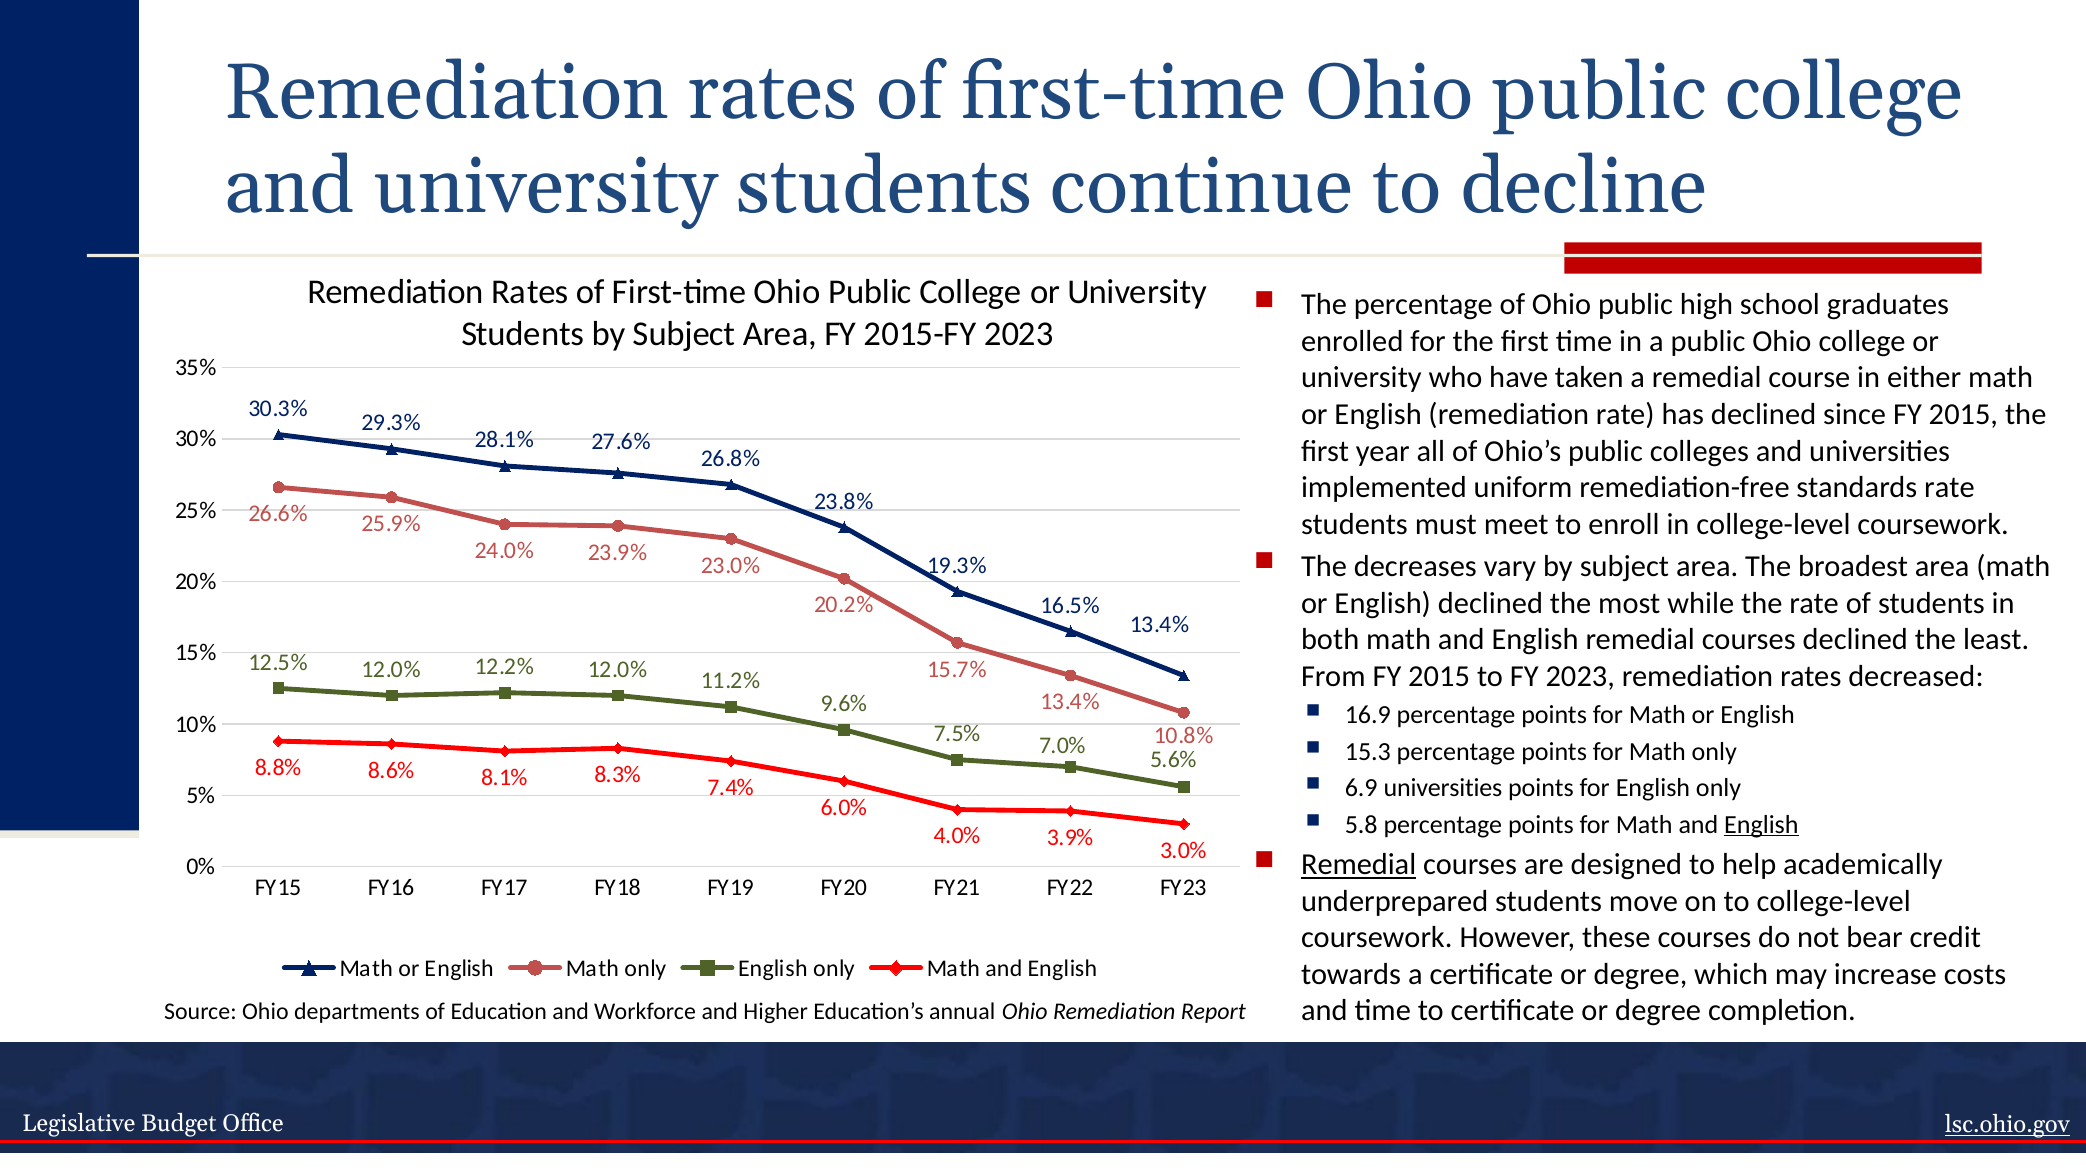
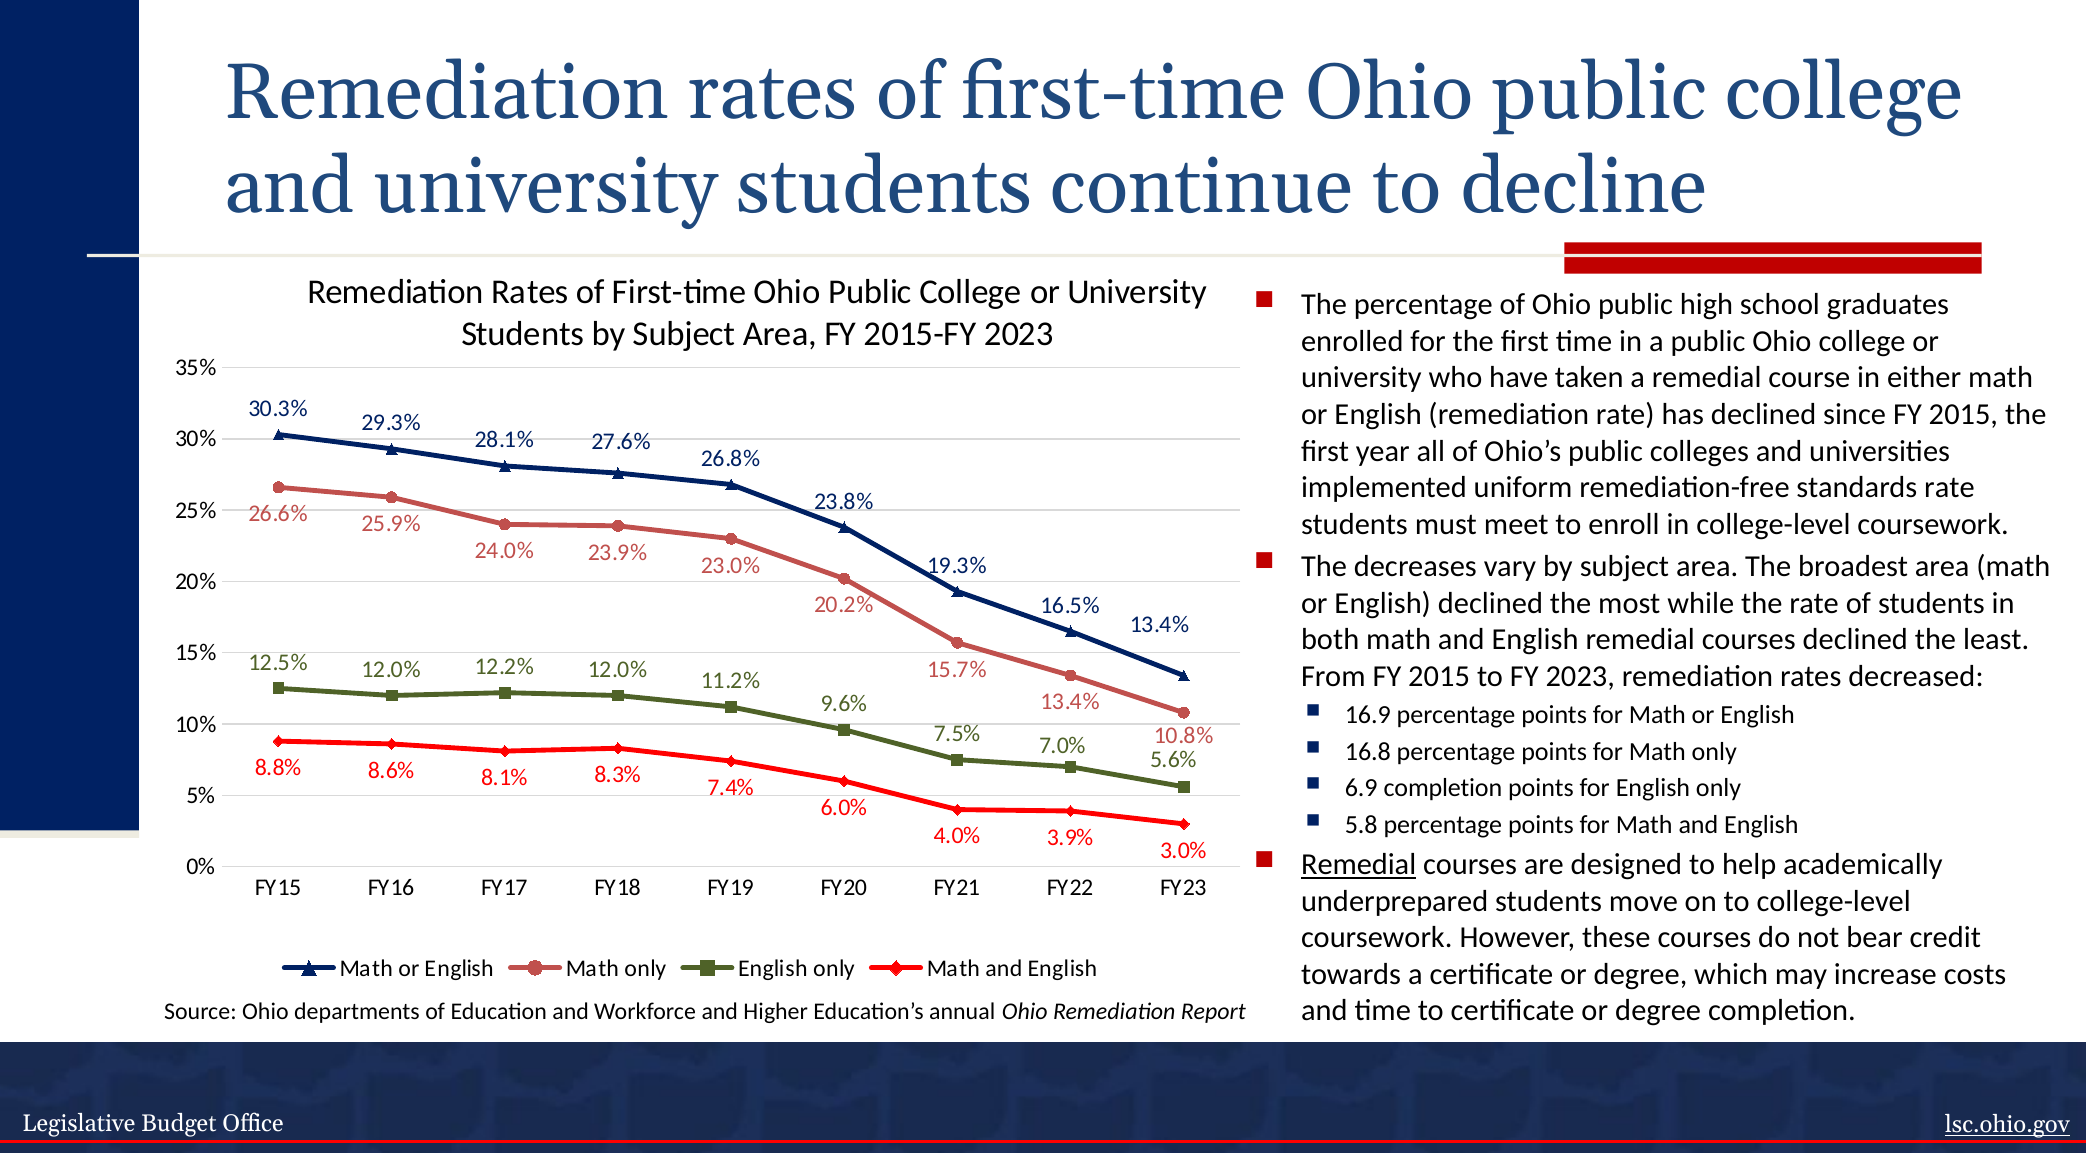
15.3: 15.3 -> 16.8 (1368, 752)
6.9 universities: universities -> completion (1443, 788)
English underline: present -> none (1761, 825)
